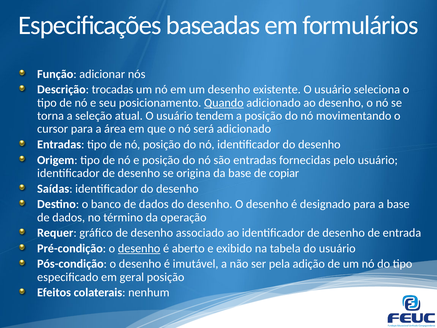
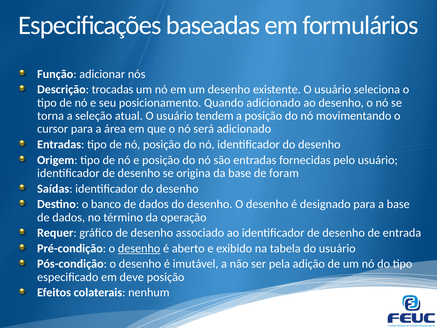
Quando underline: present -> none (224, 103)
copiar: copiar -> foram (284, 173)
geral: geral -> deve (132, 277)
